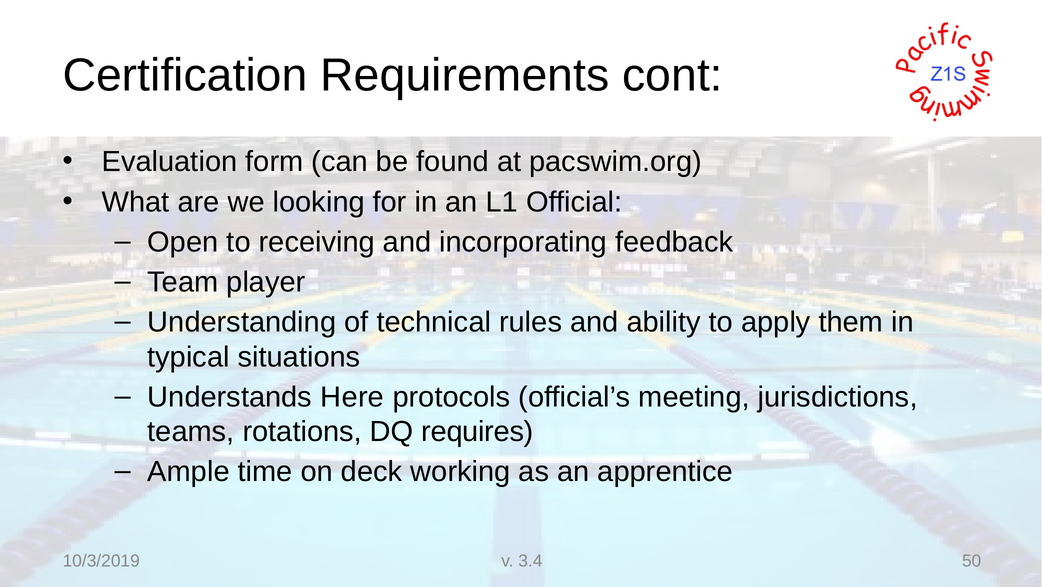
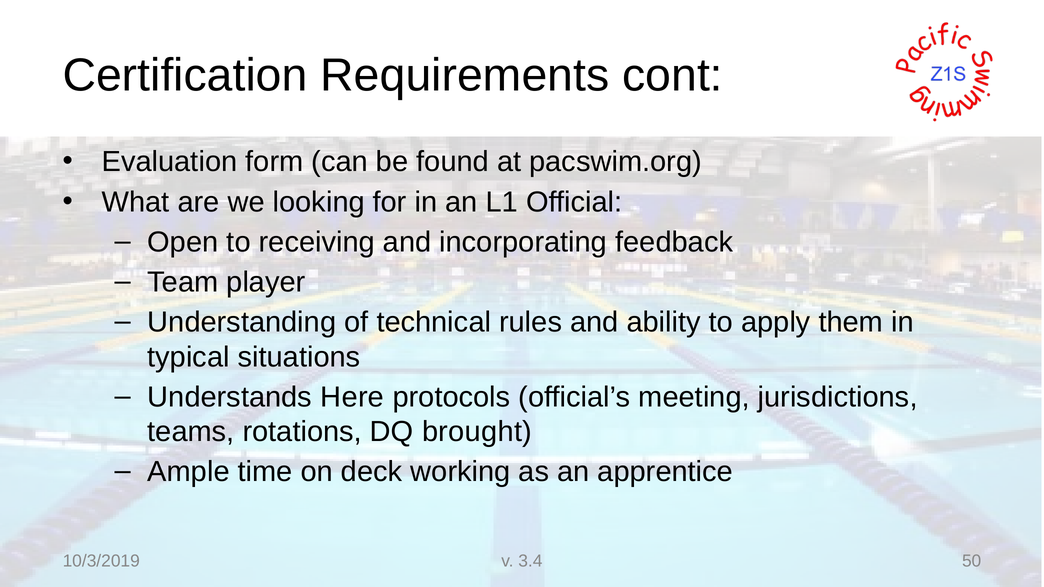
requires: requires -> brought (477, 432)
